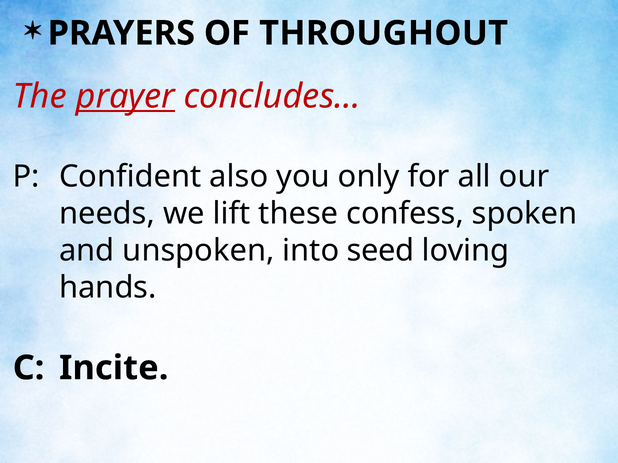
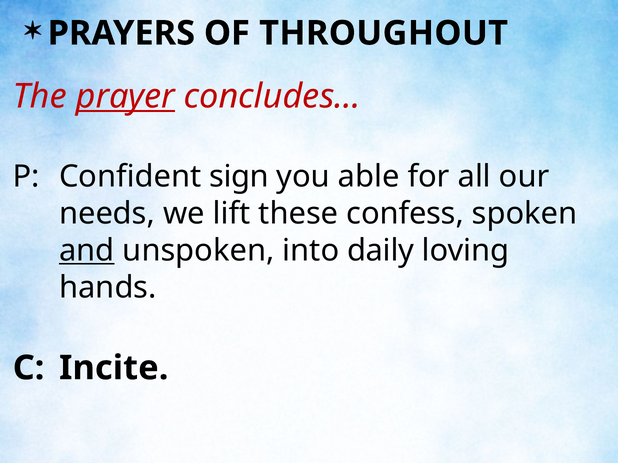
also: also -> sign (239, 177)
only: only -> able (369, 177)
and underline: none -> present (87, 251)
seed: seed -> daily (381, 251)
